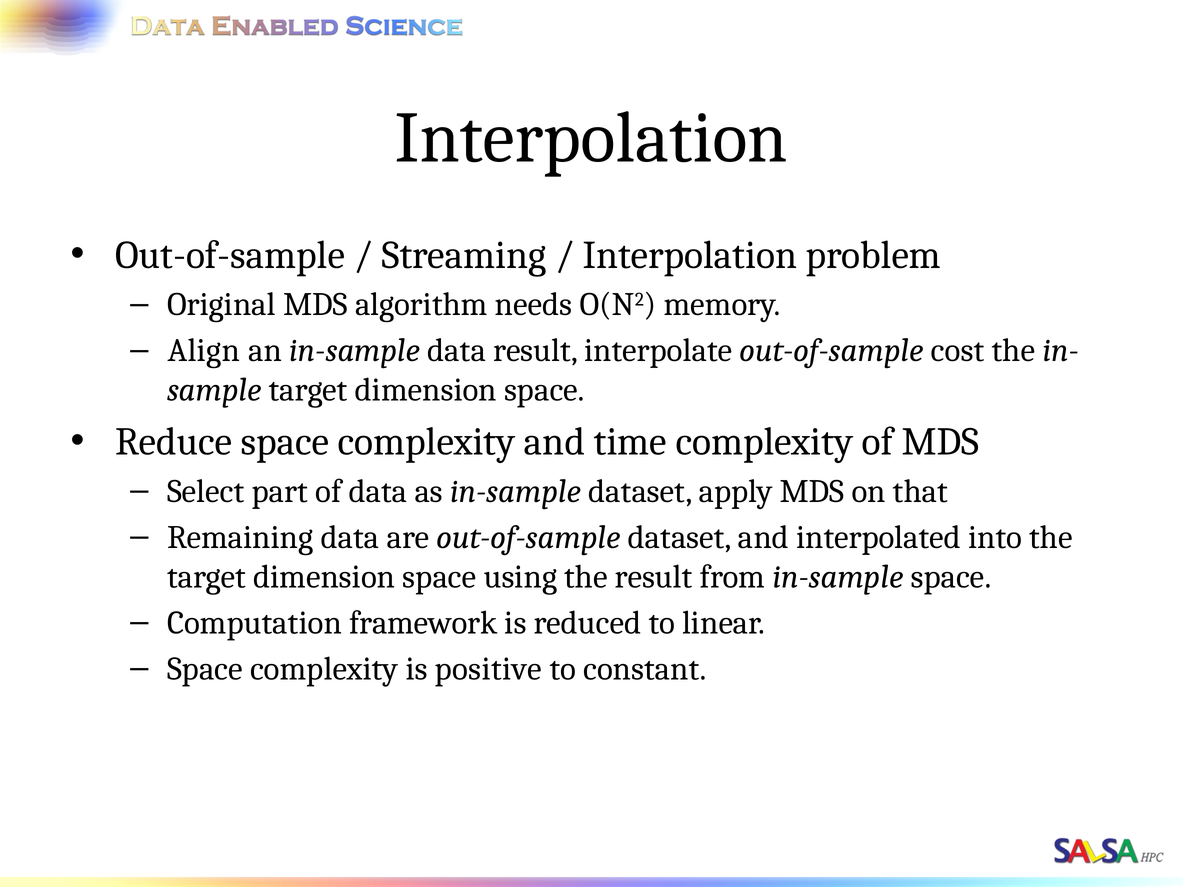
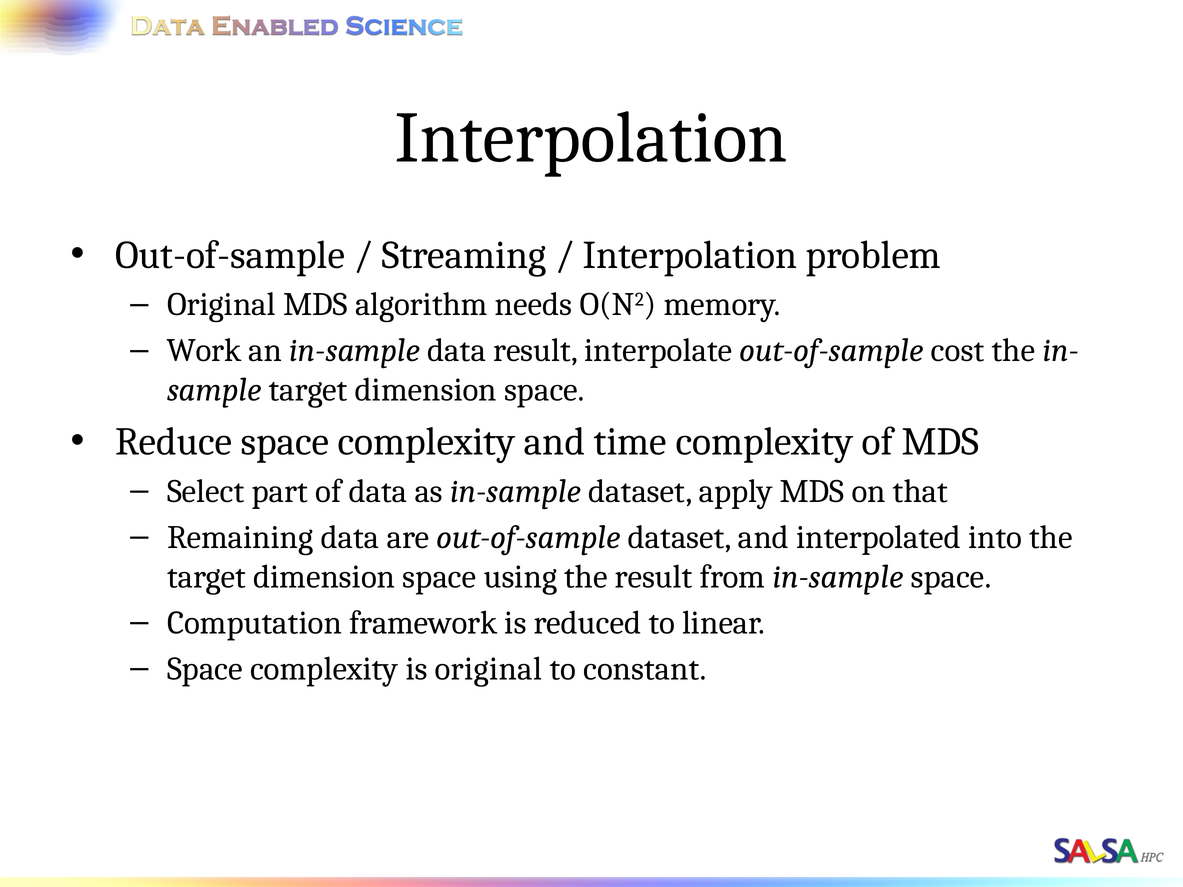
Align: Align -> Work (204, 351)
is positive: positive -> original (488, 669)
